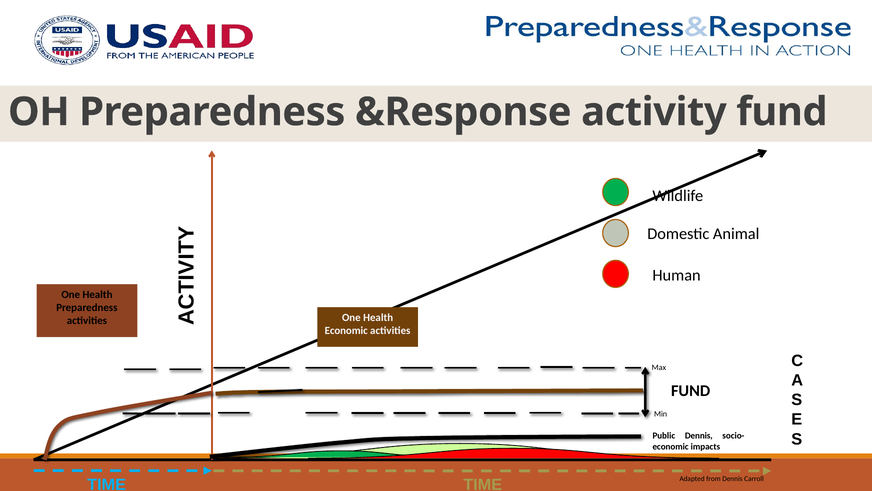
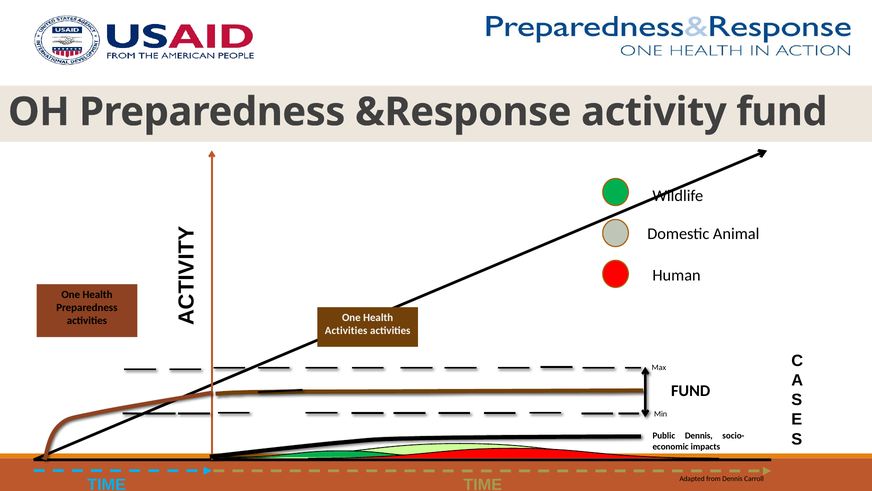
Economic: Economic -> Activities (346, 330)
